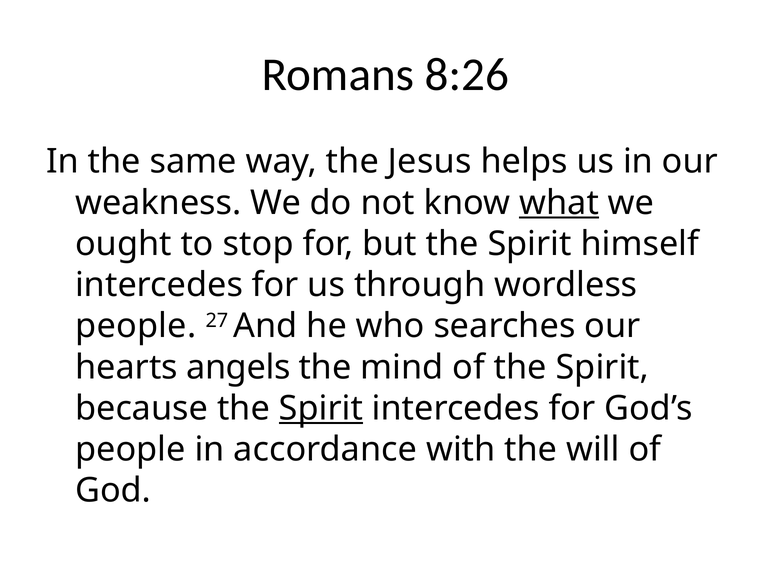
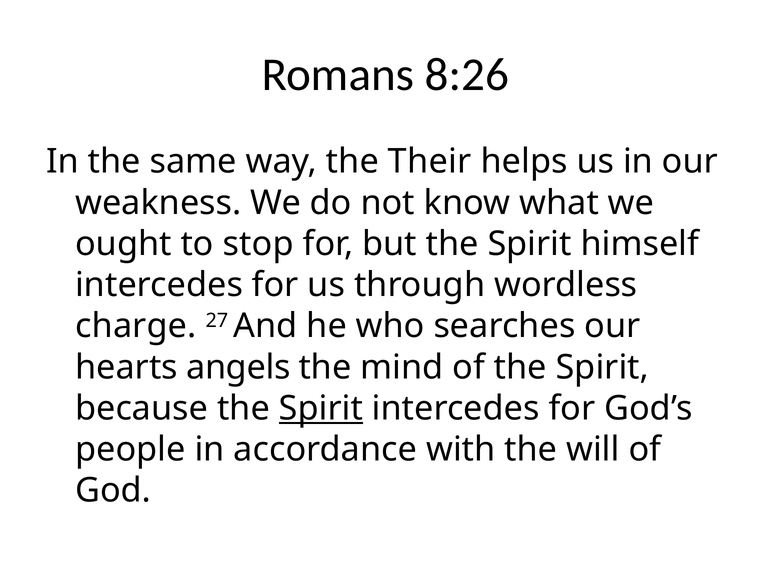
Jesus: Jesus -> Their (430, 162)
what underline: present -> none (559, 203)
people: people -> charge (136, 326)
